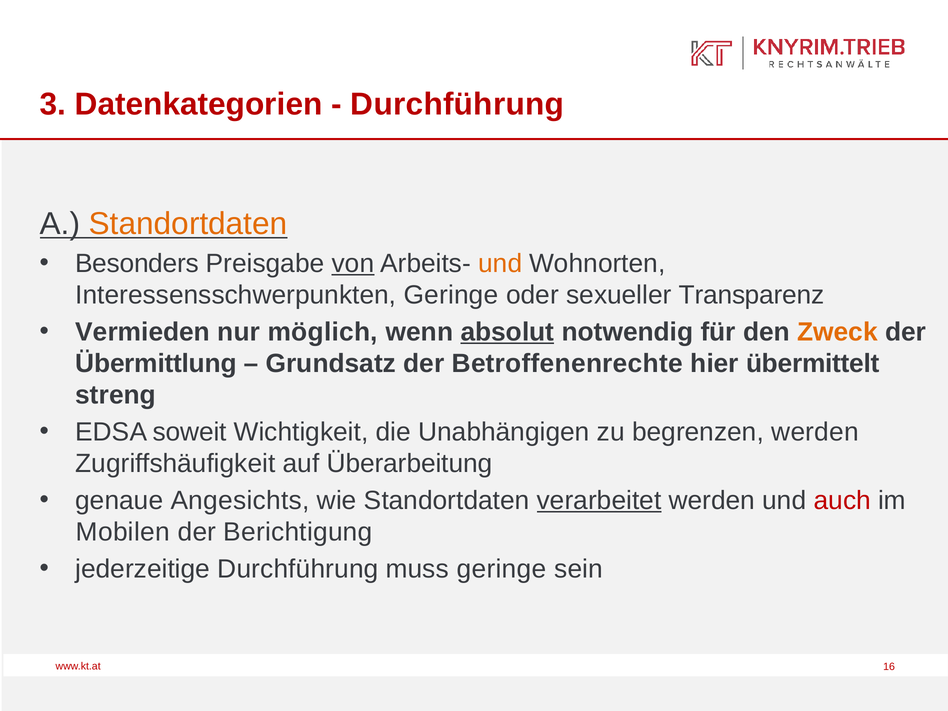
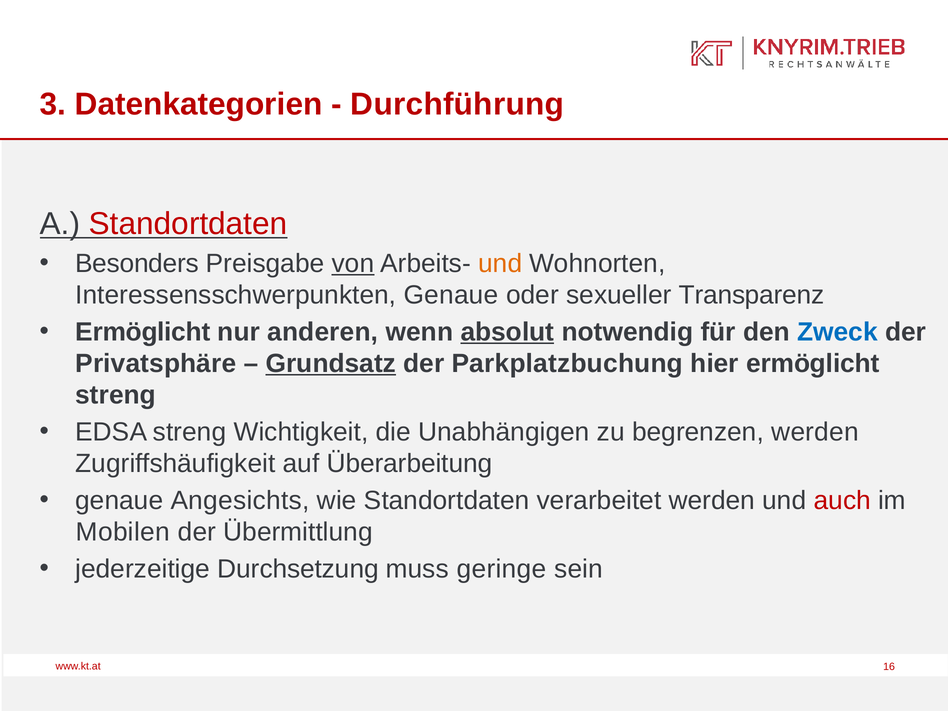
Standortdaten colour: orange -> red (188, 224)
Interessensschwerpunkten Geringe: Geringe -> Genaue (451, 295)
Vermieden: Vermieden -> Ermöglicht (143, 332)
möglich: möglich -> anderen (323, 332)
Zweck colour: orange -> blue (838, 332)
Übermittlung: Übermittlung -> Privatsphäre (156, 364)
Grundsatz underline: none -> present (331, 364)
Betroffenenrechte: Betroffenenrechte -> Parkplatzbuchung (567, 364)
hier übermittelt: übermittelt -> ermöglicht (813, 364)
EDSA soweit: soweit -> streng (190, 432)
verarbeitet underline: present -> none (599, 501)
Berichtigung: Berichtigung -> Übermittlung (298, 532)
jederzeitige Durchführung: Durchführung -> Durchsetzung (298, 569)
